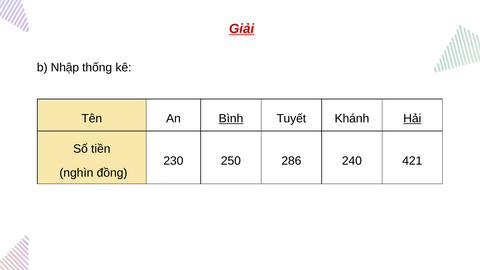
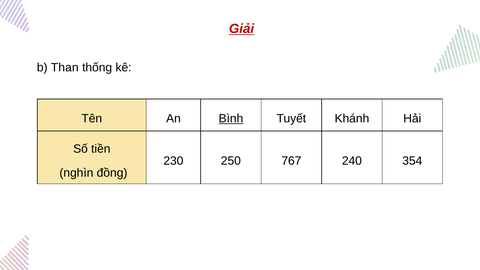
Nhập: Nhập -> Than (65, 68)
Hải underline: present -> none (412, 118)
286: 286 -> 767 (291, 161)
421: 421 -> 354 (412, 161)
